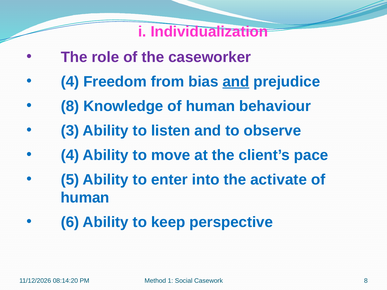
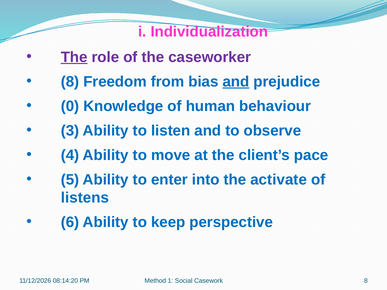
The underline: none -> present (74, 57)
4: 4 -> 8 (70, 82)
8: 8 -> 0 (70, 106)
human: human -> listens (85, 198)
